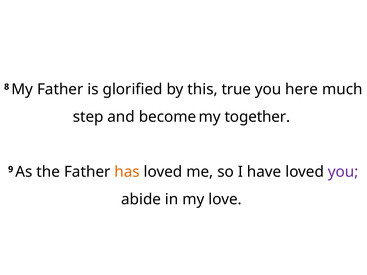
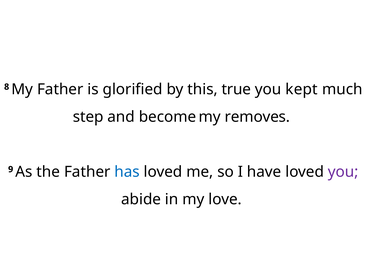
here: here -> kept (302, 89)
together: together -> removes (257, 117)
has colour: orange -> blue (127, 172)
